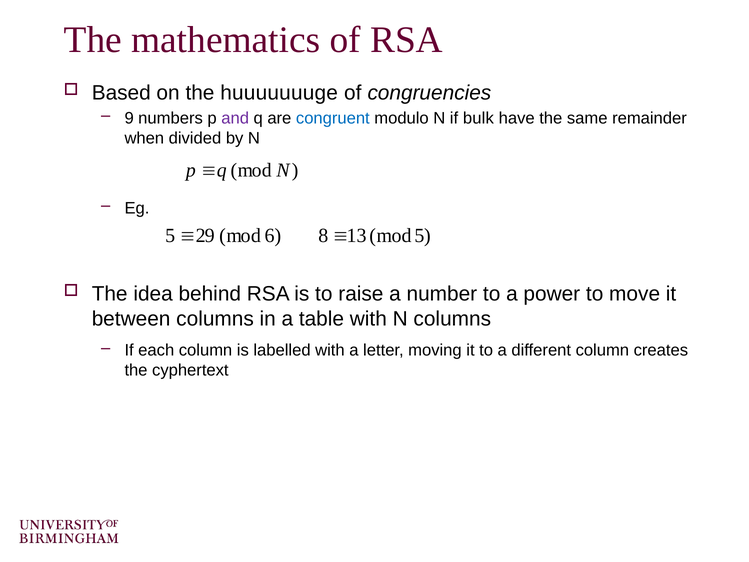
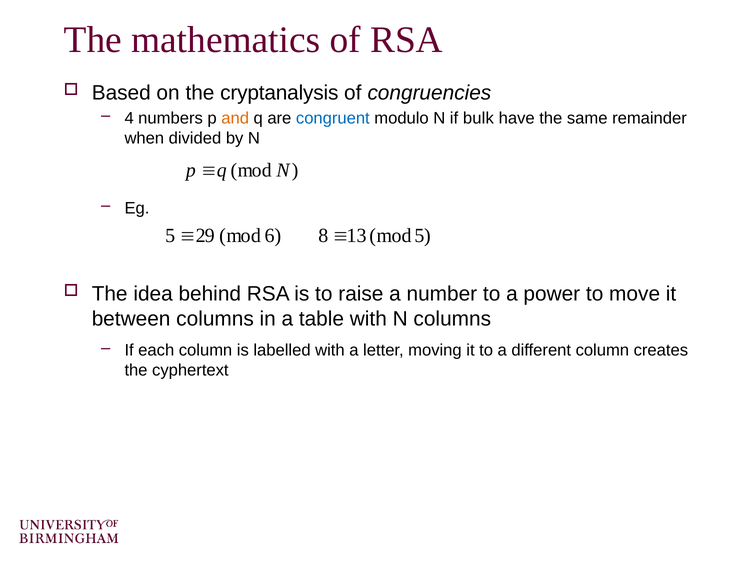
huuuuuuuge: huuuuuuuge -> cryptanalysis (279, 93)
9: 9 -> 4 (129, 118)
and colour: purple -> orange (235, 118)
